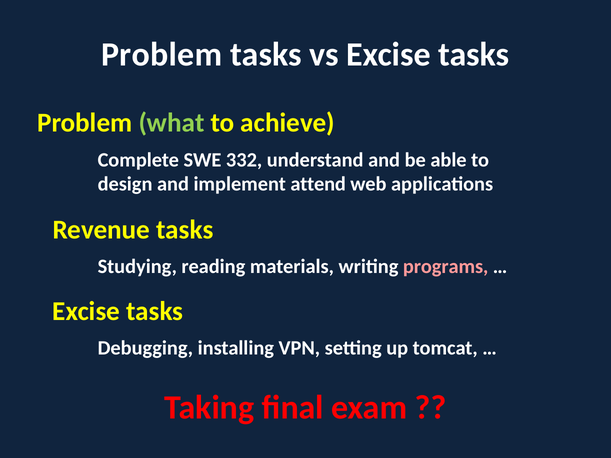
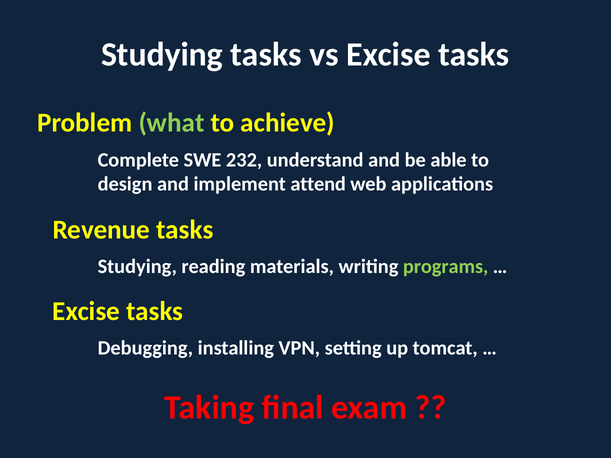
Problem: Problem -> Studying (162, 55)
332: 332 -> 232 (244, 160)
programs colour: pink -> light green (446, 267)
